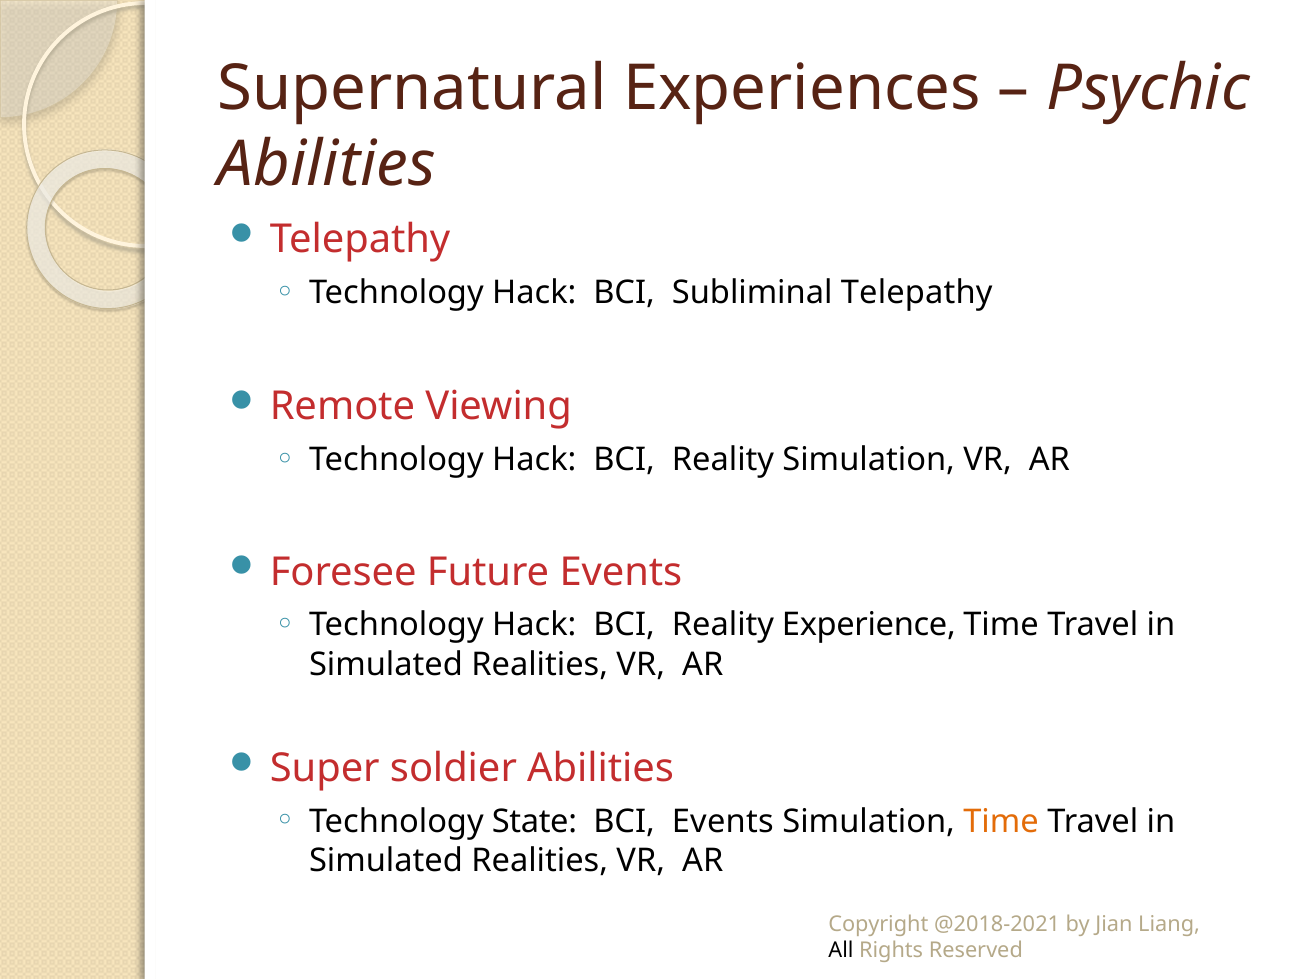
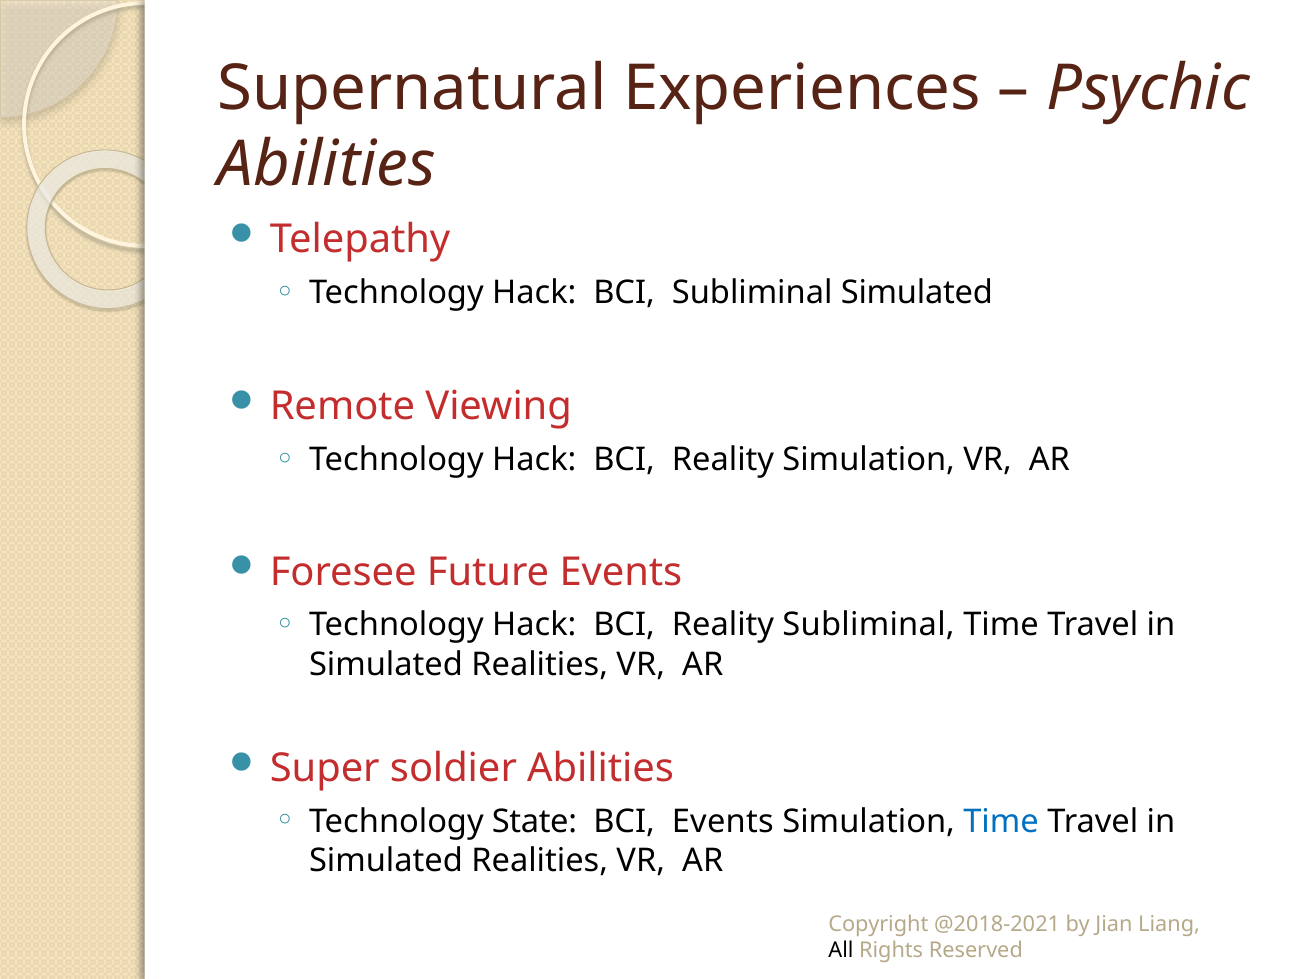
Subliminal Telepathy: Telepathy -> Simulated (917, 293)
Reality Experience: Experience -> Subliminal (869, 625)
Time colour: orange -> blue (1001, 821)
